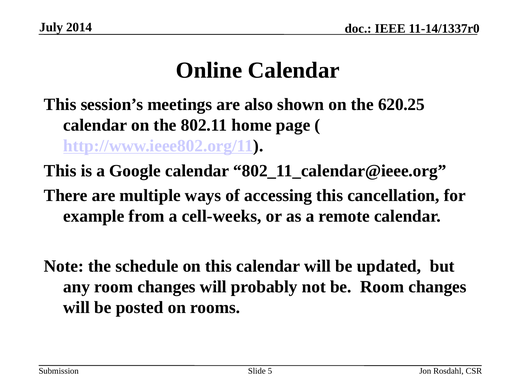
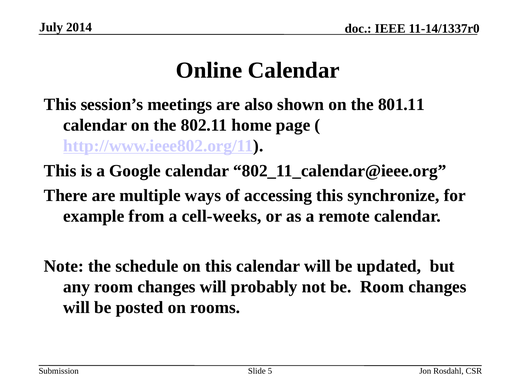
620.25: 620.25 -> 801.11 (401, 104)
cancellation: cancellation -> synchronize (393, 196)
